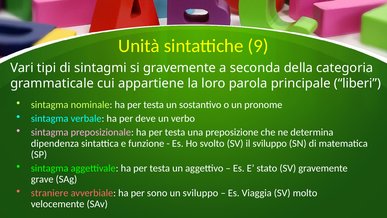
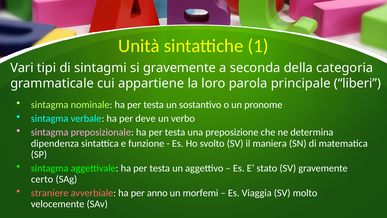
9: 9 -> 1 (258, 46)
il sviluppo: sviluppo -> maniera (270, 143)
grave: grave -> certo (42, 179)
sono: sono -> anno (157, 193)
un sviluppo: sviluppo -> morfemi (200, 193)
